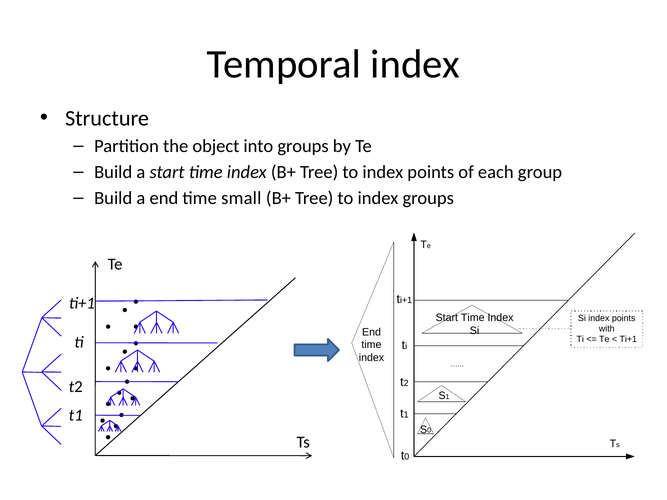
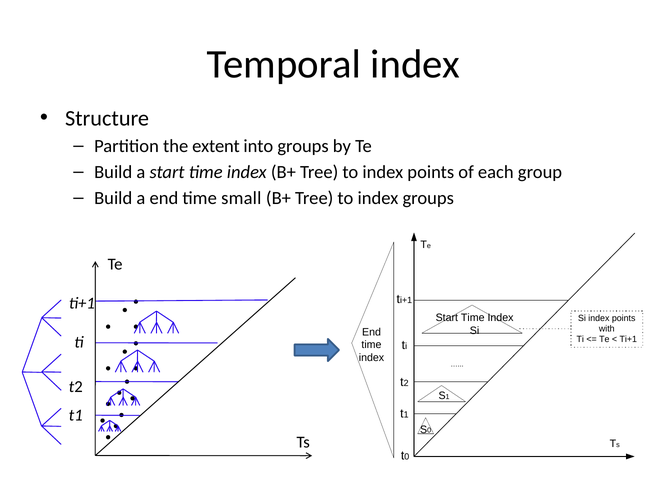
object: object -> extent (216, 146)
